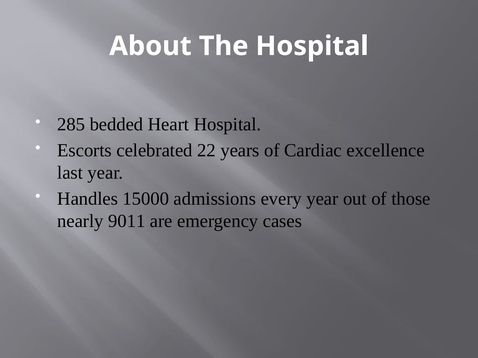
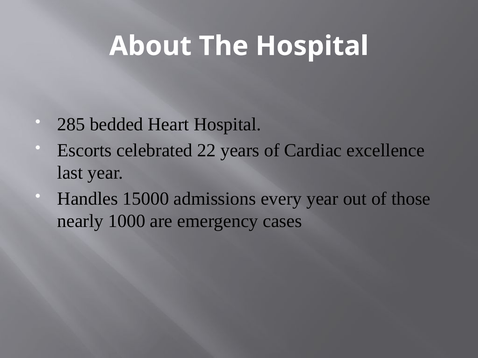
9011: 9011 -> 1000 (127, 221)
